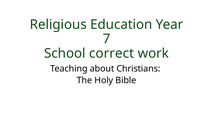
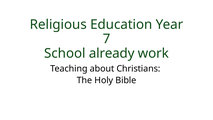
correct: correct -> already (112, 53)
